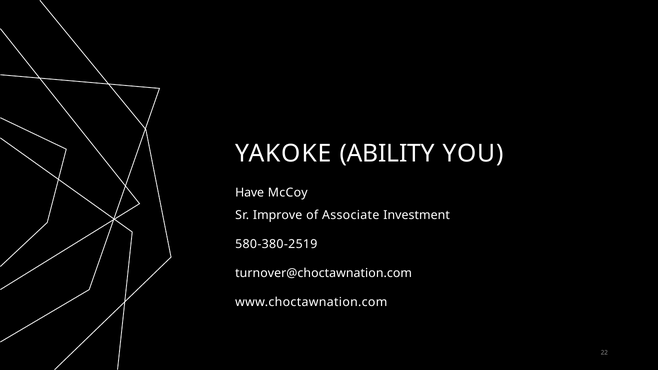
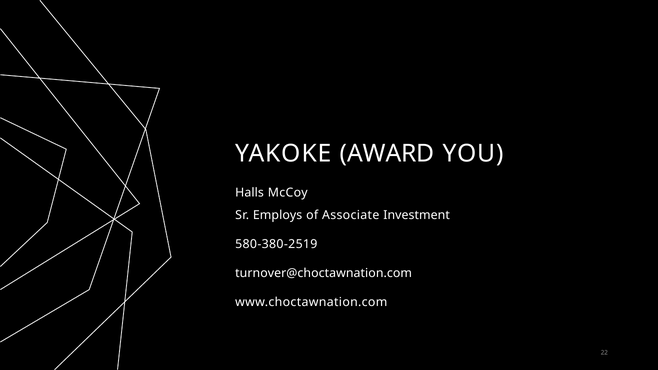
ABILITY: ABILITY -> AWARD (387, 154)
Have: Have -> Halls (250, 193)
Improve: Improve -> Employs (278, 215)
